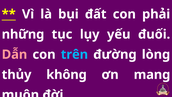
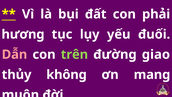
những: những -> hương (23, 34)
trên colour: light blue -> light green (74, 54)
lòng: lòng -> giao (156, 54)
